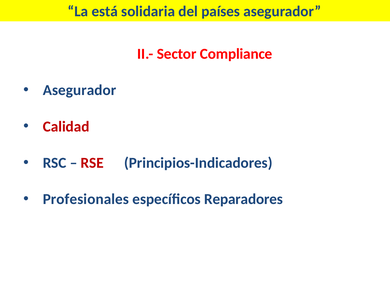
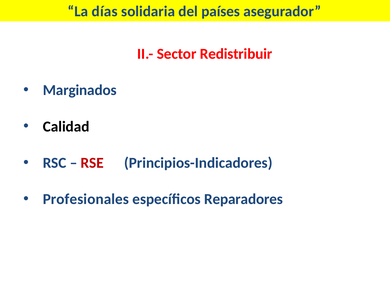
está: está -> días (105, 11)
Compliance: Compliance -> Redistribuir (236, 54)
Asegurador: Asegurador -> Marginados (80, 90)
Calidad colour: red -> black (66, 127)
